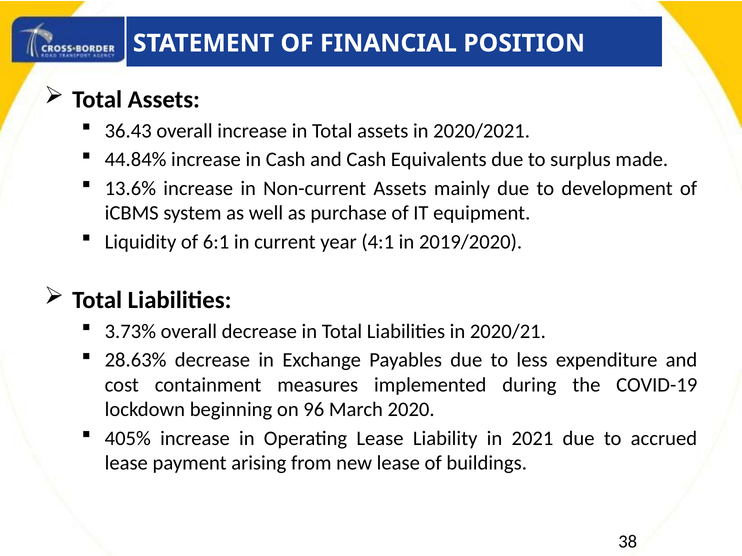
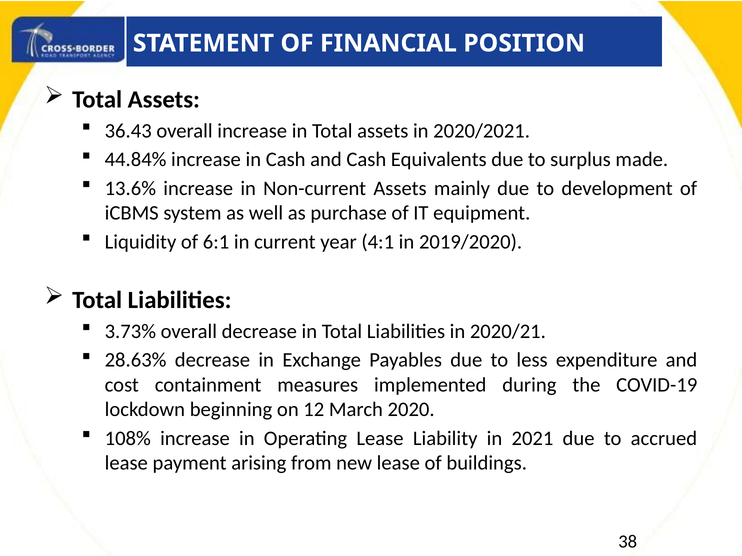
96: 96 -> 12 (314, 410)
405%: 405% -> 108% (128, 439)
